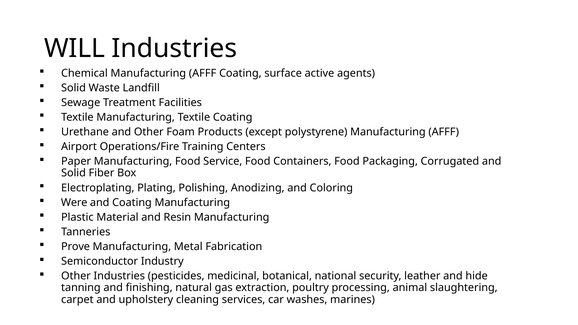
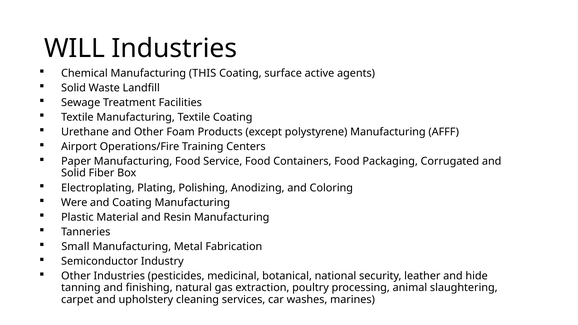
Chemical Manufacturing AFFF: AFFF -> THIS (203, 73)
Prove: Prove -> Small (75, 247)
